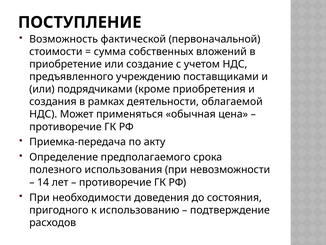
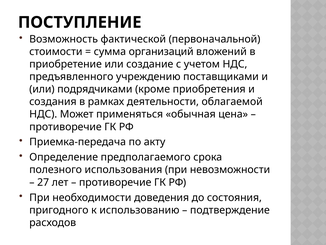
собственных: собственных -> организаций (161, 52)
14: 14 -> 27 (43, 182)
